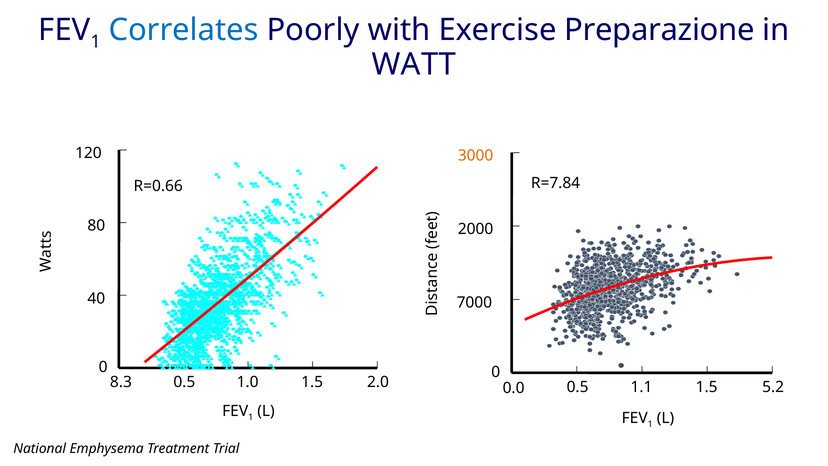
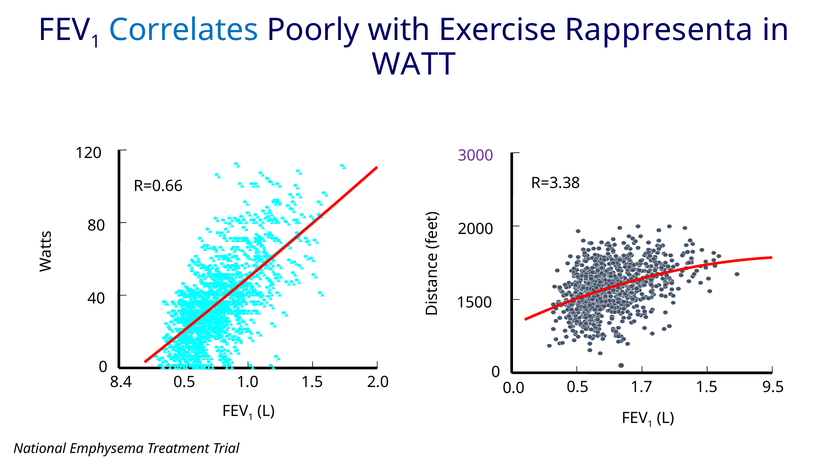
Preparazione: Preparazione -> Rappresenta (659, 30)
3000 colour: orange -> purple (476, 156)
R=7.84: R=7.84 -> R=3.38 (556, 183)
7000: 7000 -> 1500 (474, 302)
8.3: 8.3 -> 8.4 (121, 382)
1.1: 1.1 -> 1.7 (642, 387)
5.2: 5.2 -> 9.5 (773, 387)
